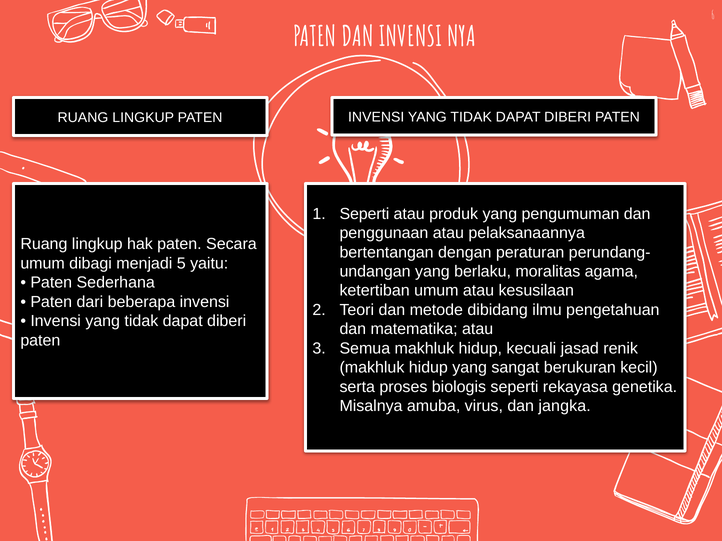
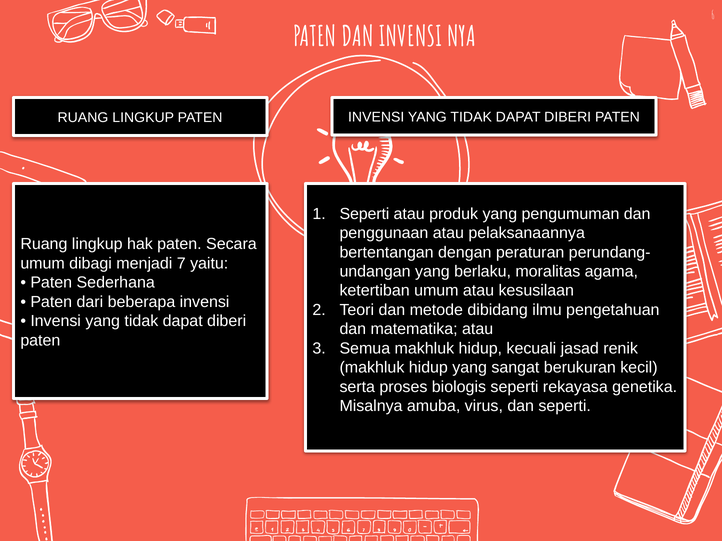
5: 5 -> 7 (181, 264)
dan jangka: jangka -> seperti (565, 406)
